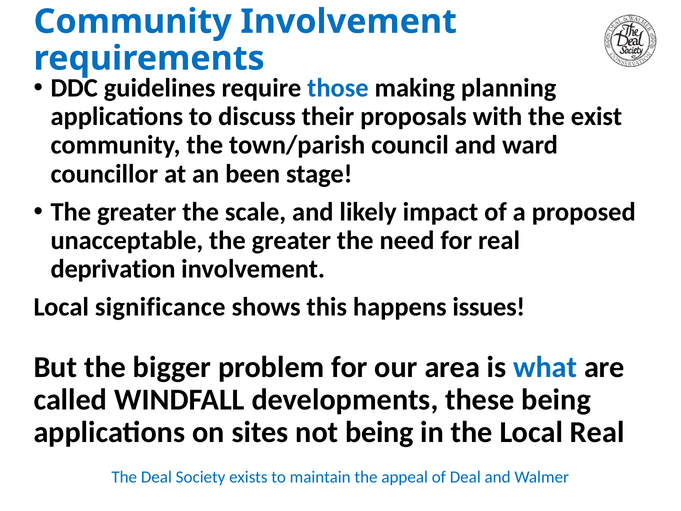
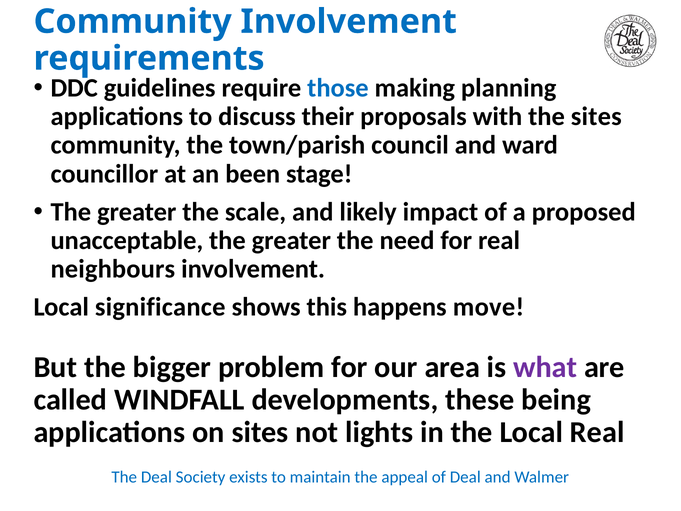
the exist: exist -> sites (596, 116)
deprivation: deprivation -> neighbours (113, 269)
issues: issues -> move (488, 307)
what colour: blue -> purple (545, 367)
not being: being -> lights (379, 432)
